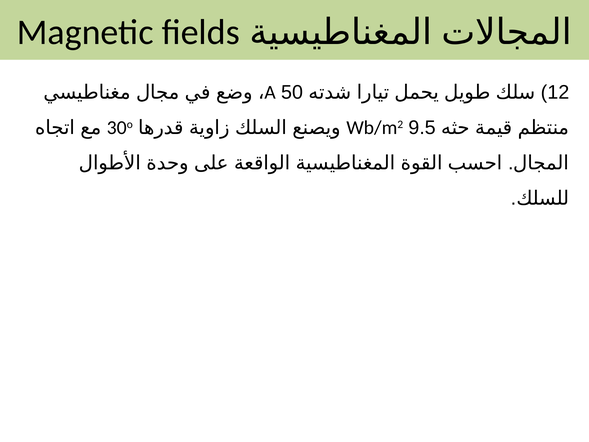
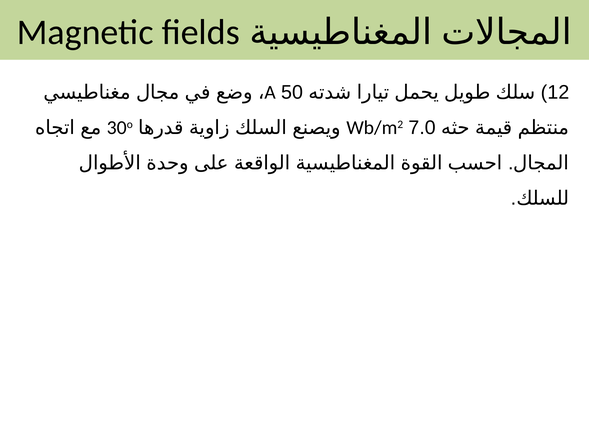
9.5: 9.5 -> 7.0 (422, 128)
